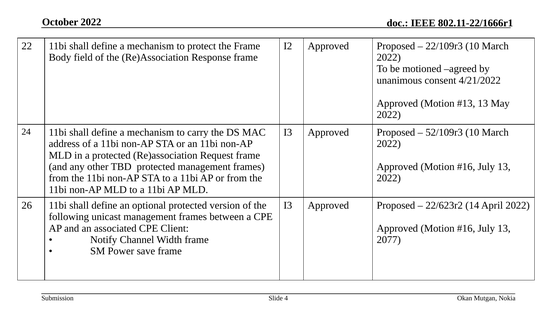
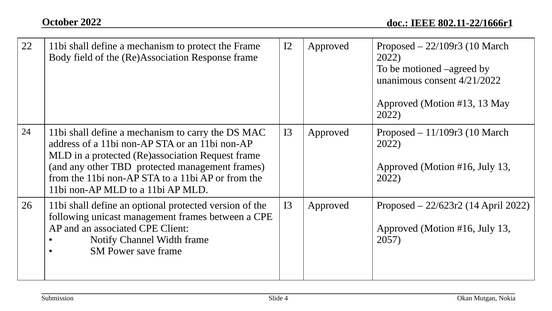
52/109r3: 52/109r3 -> 11/109r3 (444, 132)
2077: 2077 -> 2057 (389, 239)
